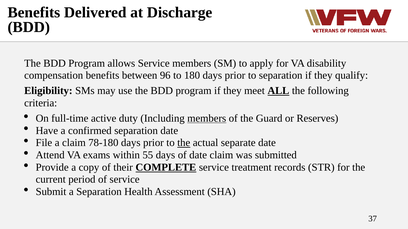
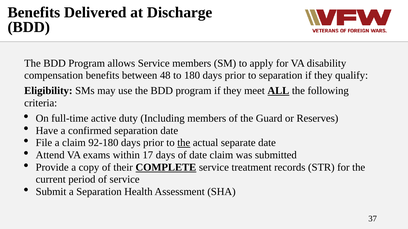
96: 96 -> 48 (165, 76)
members underline: present -> none (207, 119)
78-180: 78-180 -> 92-180 (103, 143)
55: 55 -> 17 (148, 155)
